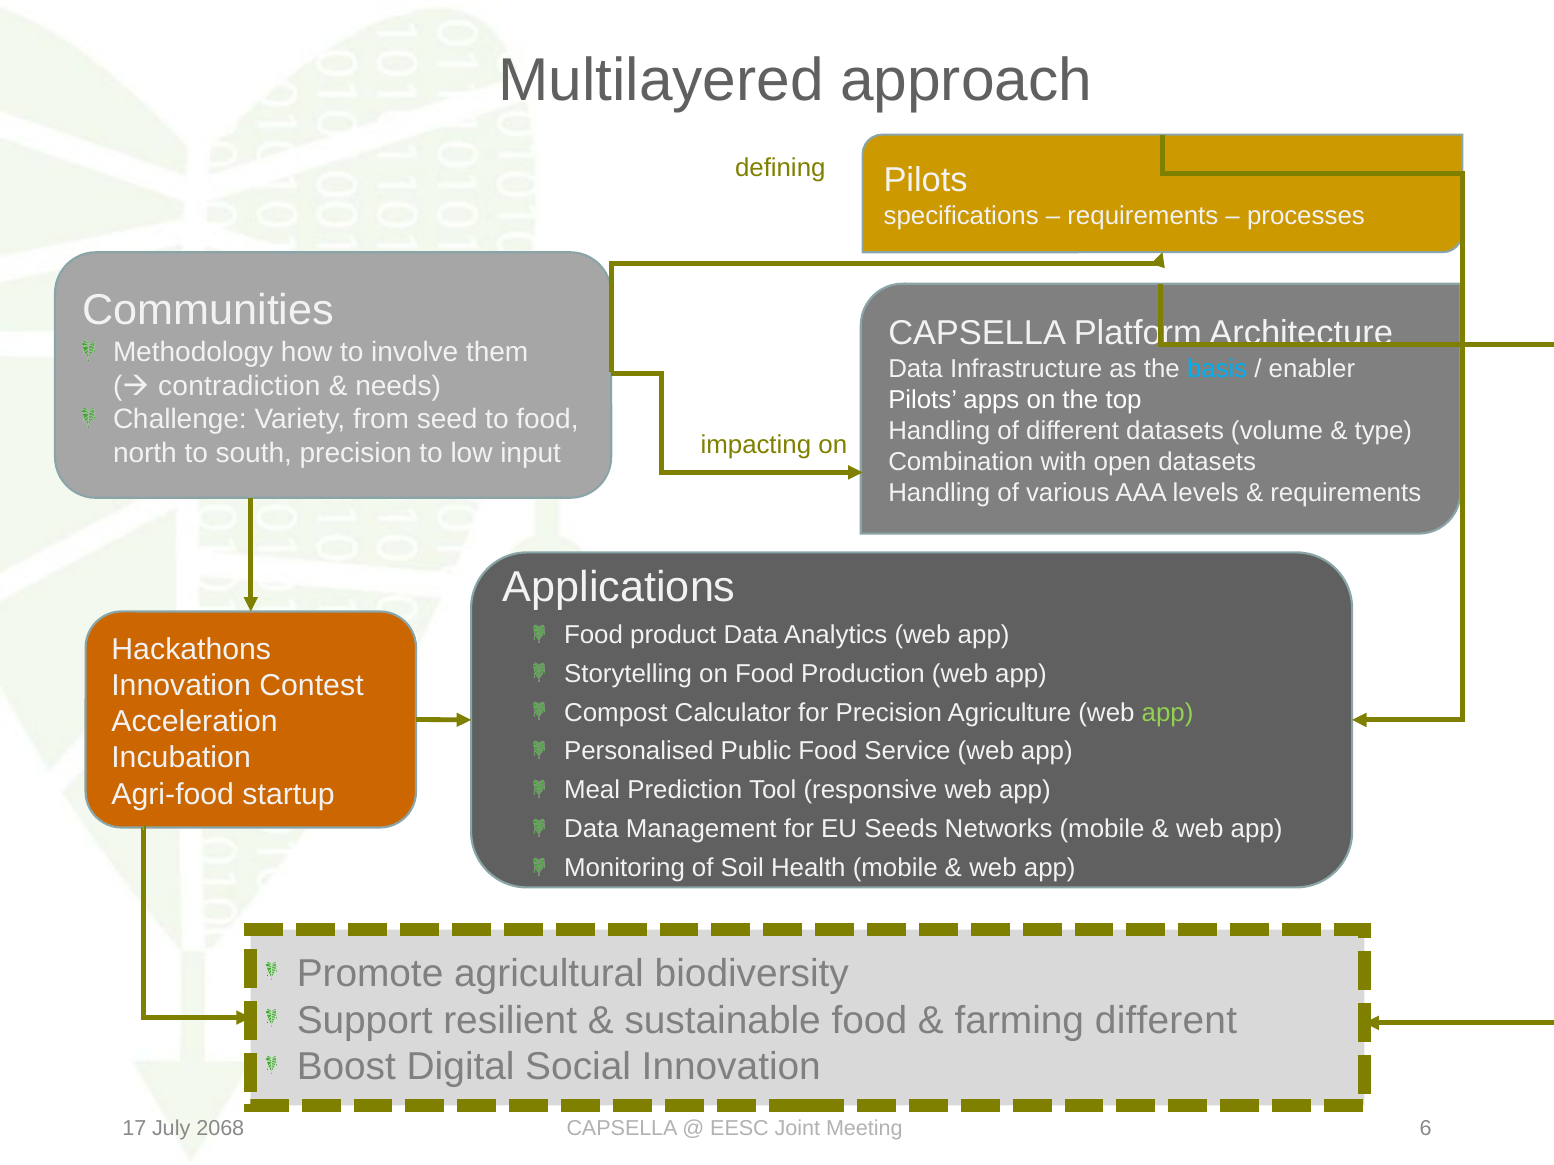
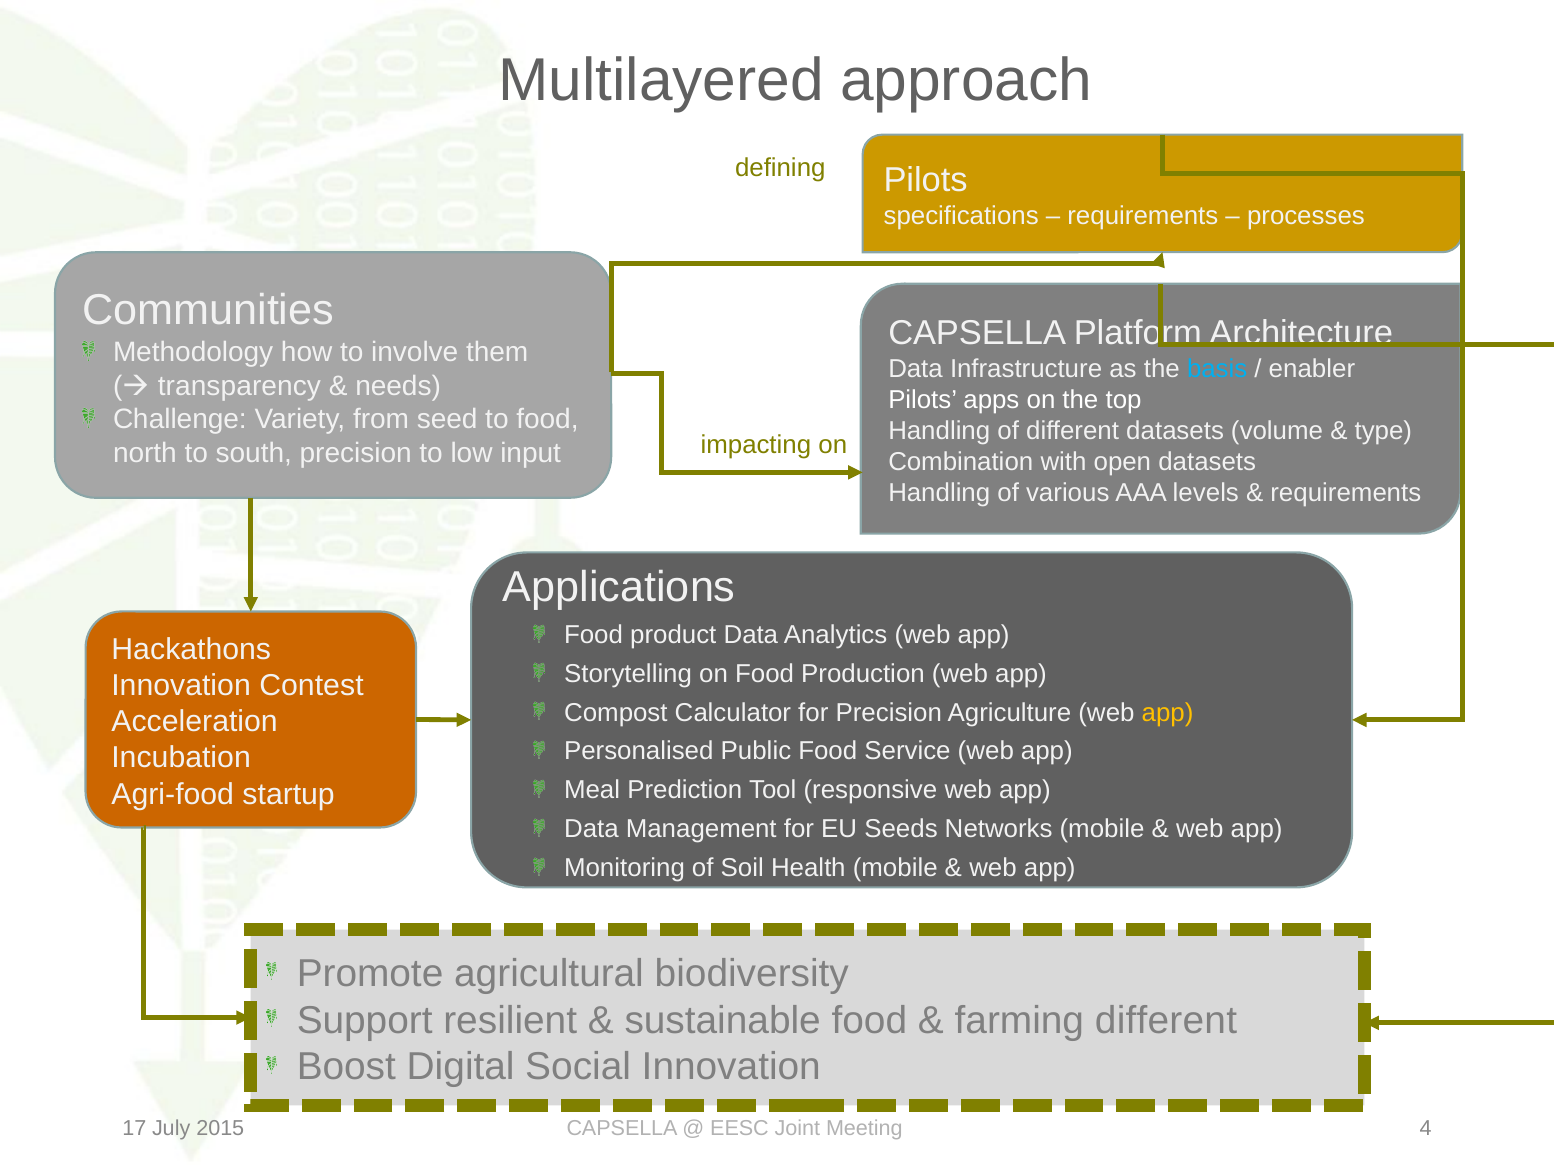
contradiction: contradiction -> transparency (239, 386)
app colour: light green -> yellow (1168, 713)
2068: 2068 -> 2015 (220, 1129)
6: 6 -> 4 (1426, 1129)
